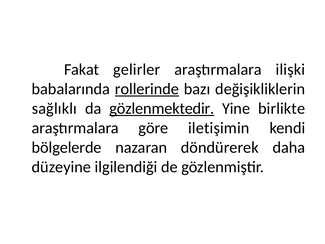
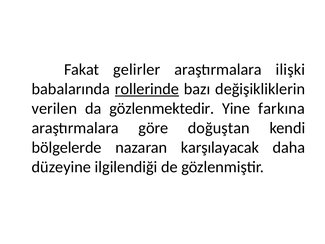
sağlıklı: sağlıklı -> verilen (54, 108)
gözlenmektedir underline: present -> none (162, 108)
birlikte: birlikte -> farkına (282, 108)
iletişimin: iletişimin -> doğuştan (219, 128)
döndürerek: döndürerek -> karşılayacak (220, 147)
